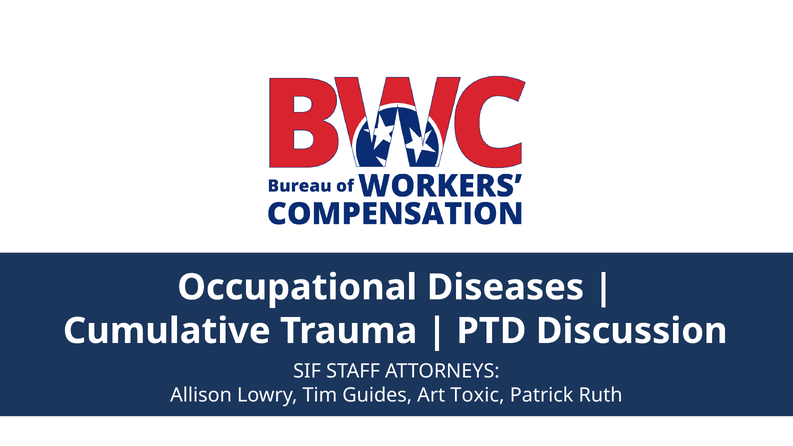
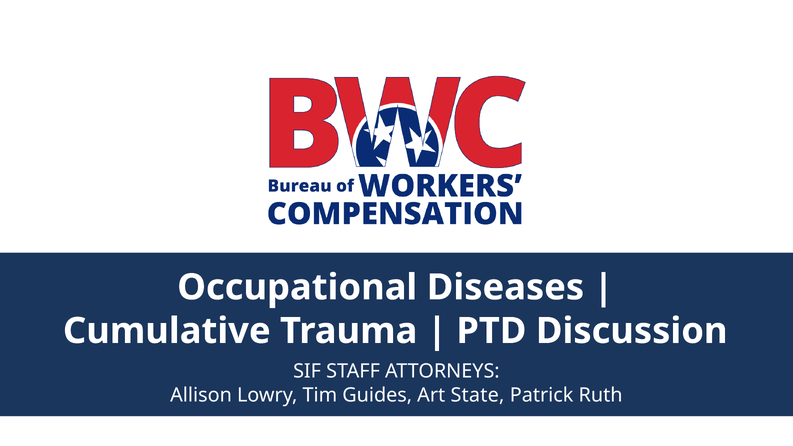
Toxic: Toxic -> State (477, 395)
